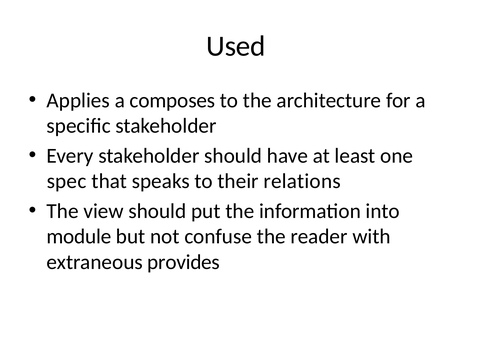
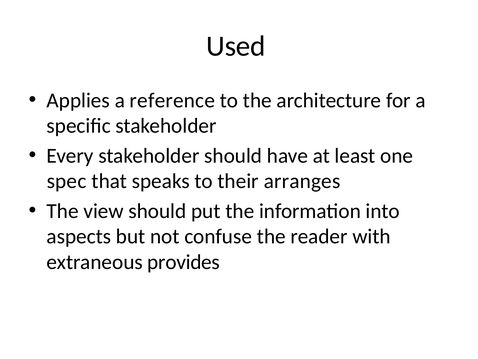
composes: composes -> reference (172, 100)
relations: relations -> arranges (302, 181)
module: module -> aspects (79, 236)
